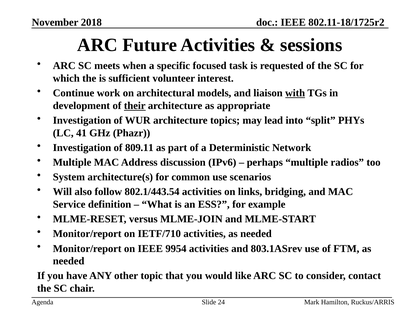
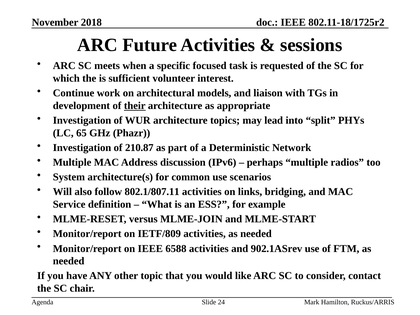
with underline: present -> none (295, 93)
41: 41 -> 65 (81, 133)
809.11: 809.11 -> 210.87 (139, 148)
802.1/443.54: 802.1/443.54 -> 802.1/807.11 (152, 192)
IETF/710: IETF/710 -> IETF/809 (159, 234)
9954: 9954 -> 6588 (176, 249)
803.1ASrev: 803.1ASrev -> 902.1ASrev (277, 249)
